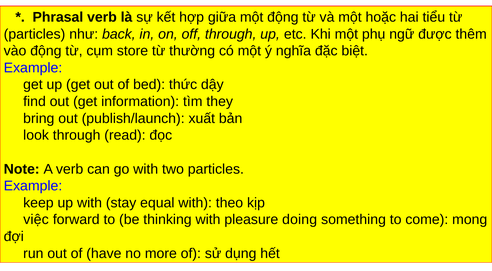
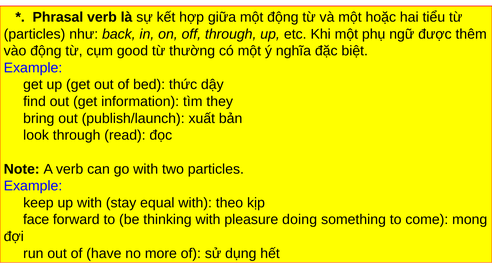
store: store -> good (132, 51)
việc: việc -> face (36, 220)
